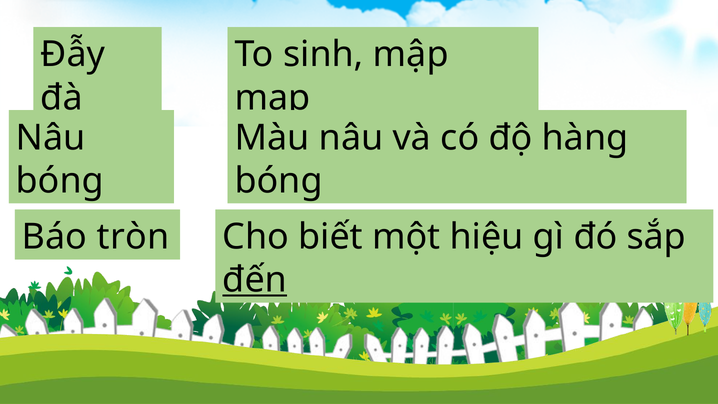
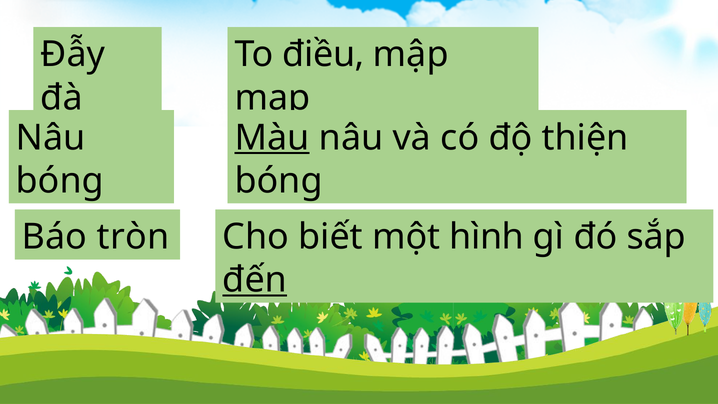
sinh: sinh -> điều (323, 55)
Màu underline: none -> present (272, 138)
hàng: hàng -> thiện (585, 138)
hiệu: hiệu -> hình (487, 237)
